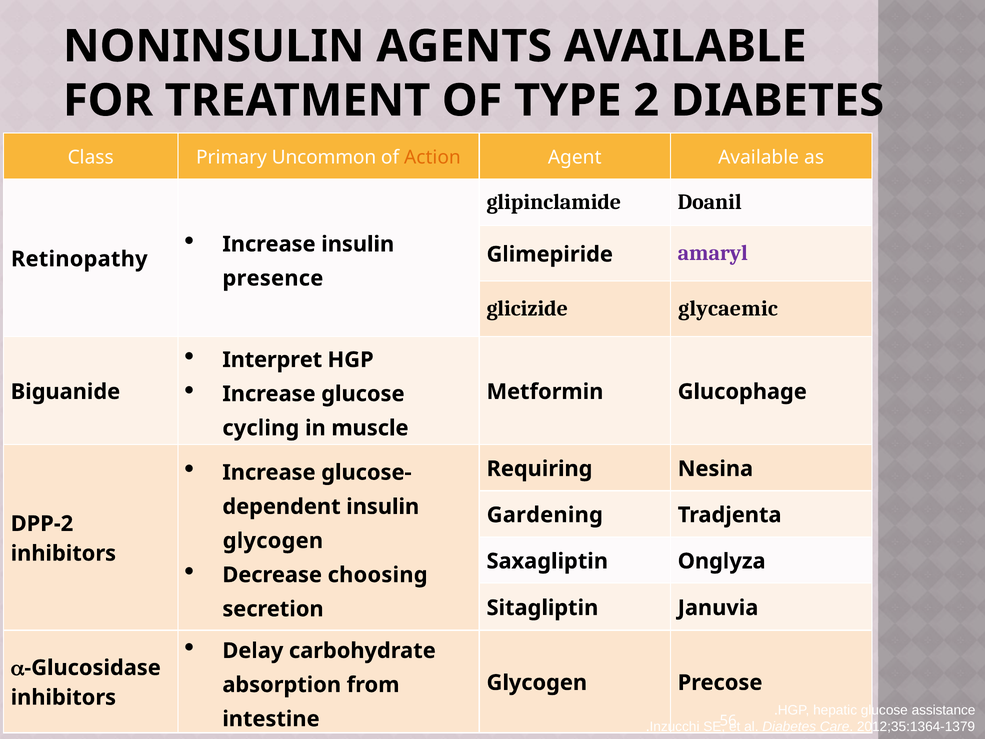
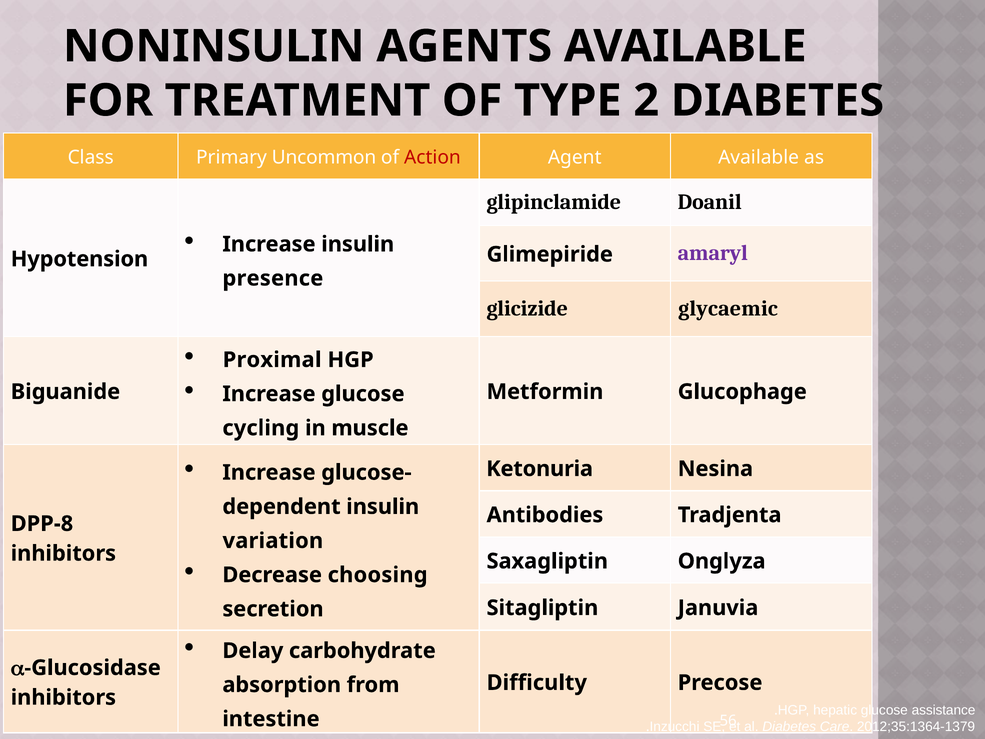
Action colour: orange -> red (432, 157)
Retinopathy: Retinopathy -> Hypotension (79, 259)
Interpret: Interpret -> Proximal (272, 360)
Requiring: Requiring -> Ketonuria (540, 469)
Gardening: Gardening -> Antibodies (545, 515)
DPP-2: DPP-2 -> DPP-8 (42, 524)
glycogen: glycogen -> variation (273, 541)
Glycogen: Glycogen -> Difficulty (537, 682)
